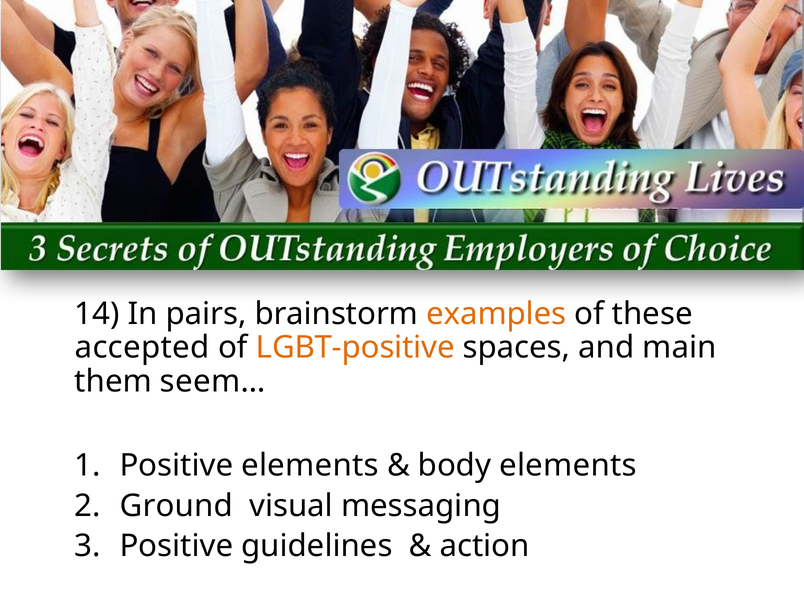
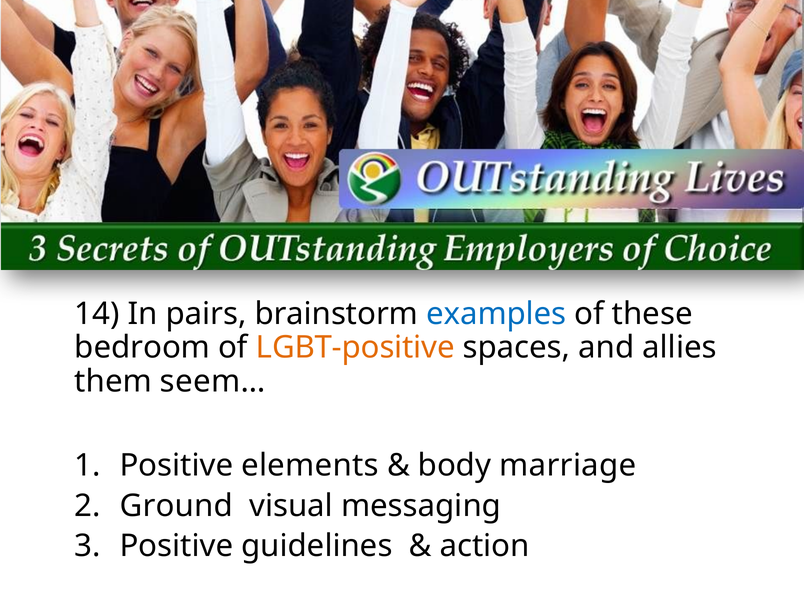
examples colour: orange -> blue (496, 314)
accepted: accepted -> bedroom (142, 348)
main: main -> allies (680, 348)
body elements: elements -> marriage (568, 466)
